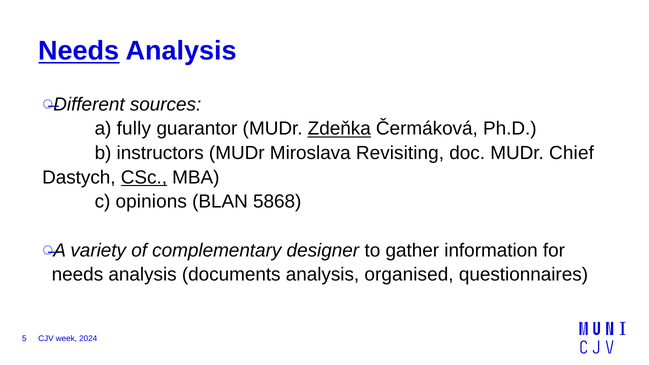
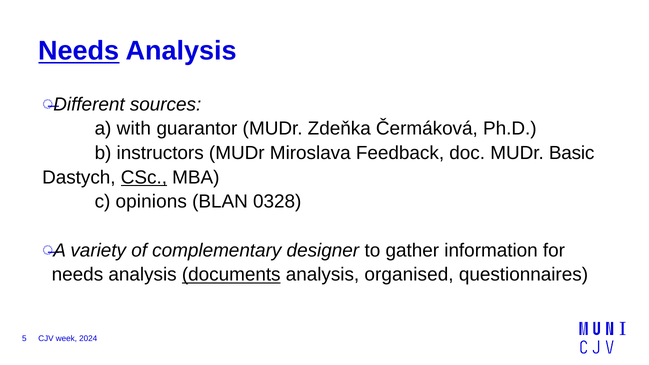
fully: fully -> with (134, 129)
Zdeňka underline: present -> none (339, 129)
Revisiting: Revisiting -> Feedback (400, 153)
Chief: Chief -> Basic (572, 153)
5868: 5868 -> 0328 (277, 202)
documents underline: none -> present (231, 275)
